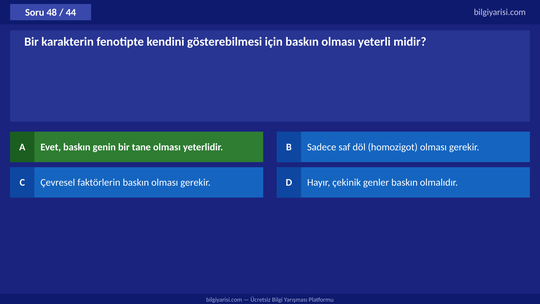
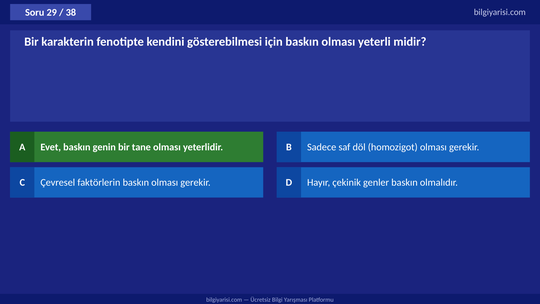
48: 48 -> 29 (52, 12)
44: 44 -> 38 (71, 12)
